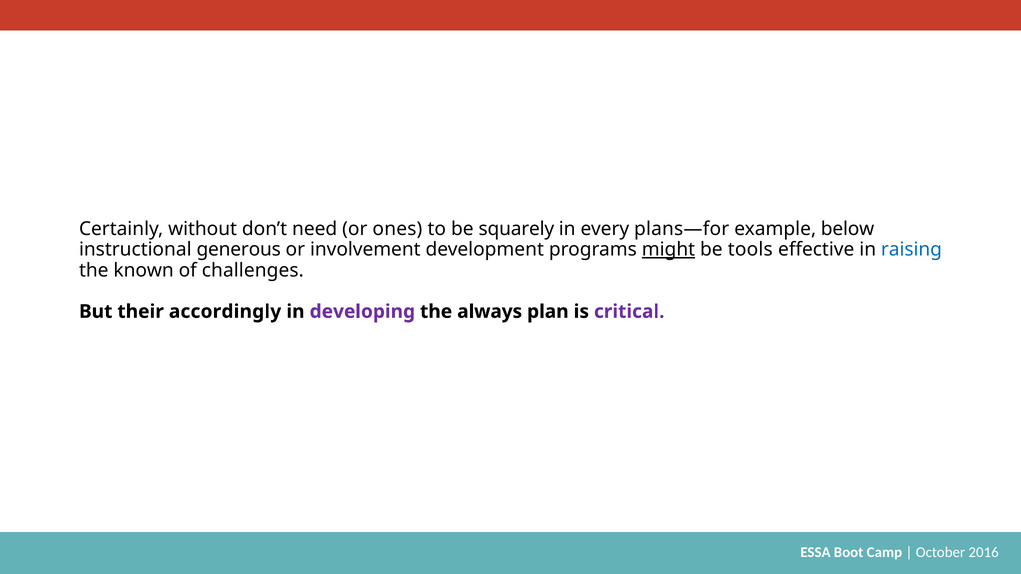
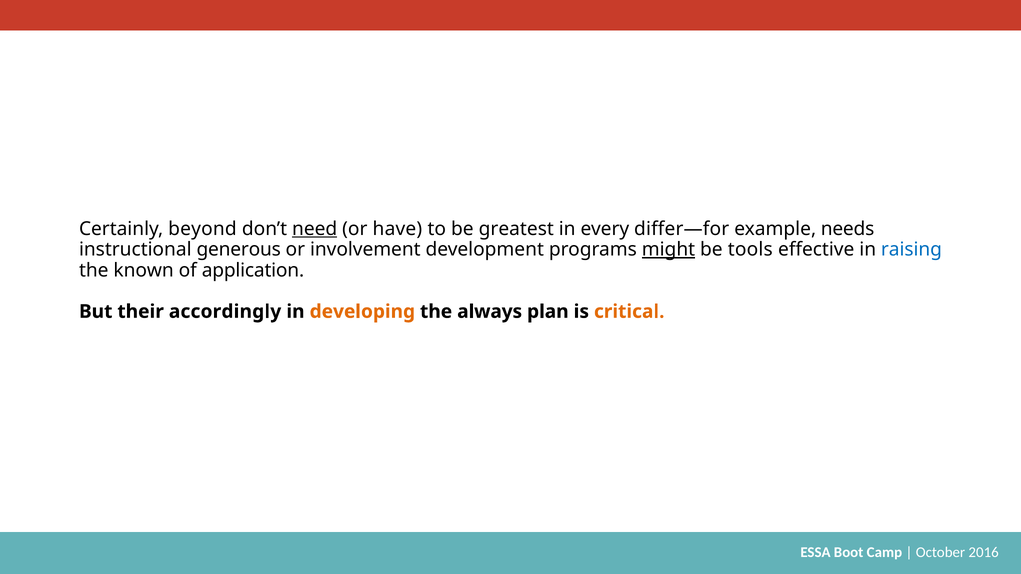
without: without -> beyond (202, 229)
need underline: none -> present (315, 229)
ones: ones -> have (397, 229)
squarely: squarely -> greatest (516, 229)
plans—for: plans—for -> differ—for (682, 229)
below: below -> needs (848, 229)
challenges: challenges -> application (253, 270)
developing colour: purple -> orange (362, 312)
critical colour: purple -> orange (629, 312)
